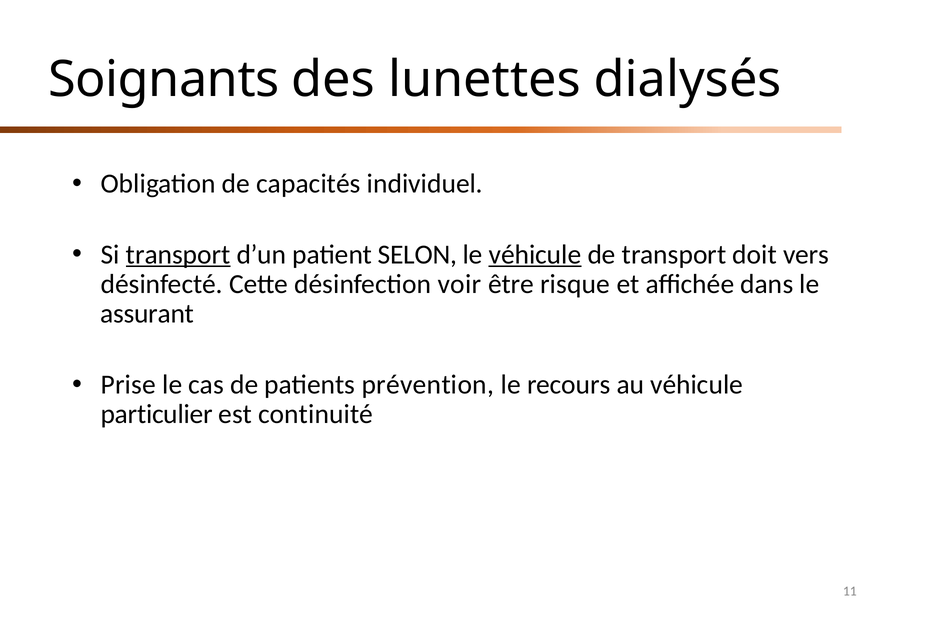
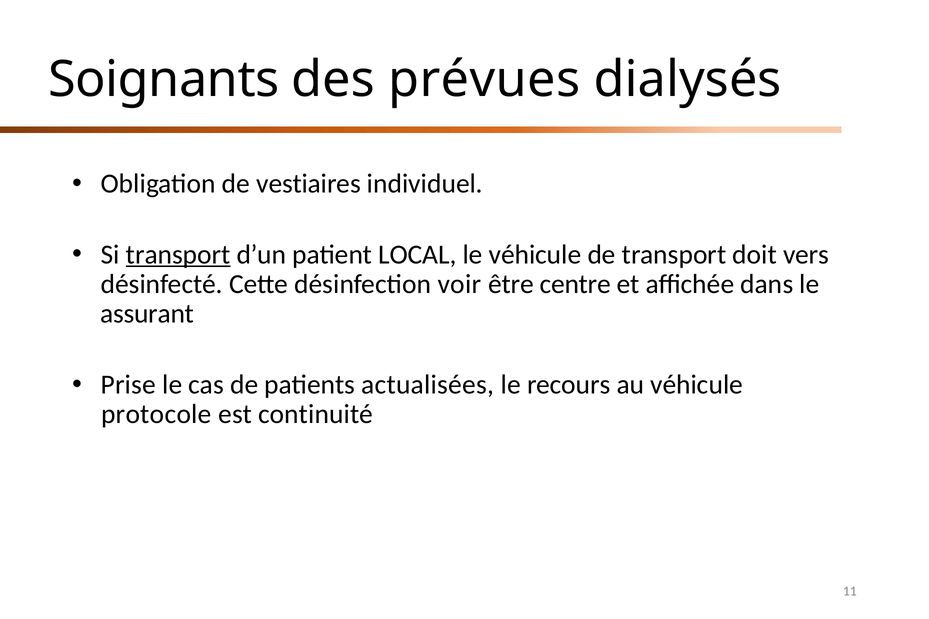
lunettes: lunettes -> prévues (484, 80)
capacités: capacités -> vestiaires (309, 184)
SELON: SELON -> LOCAL (417, 255)
véhicule underline: present -> none (535, 255)
risque: risque -> centre (575, 284)
prévention: prévention -> actualisées (428, 385)
particulier: particulier -> protocole (156, 415)
